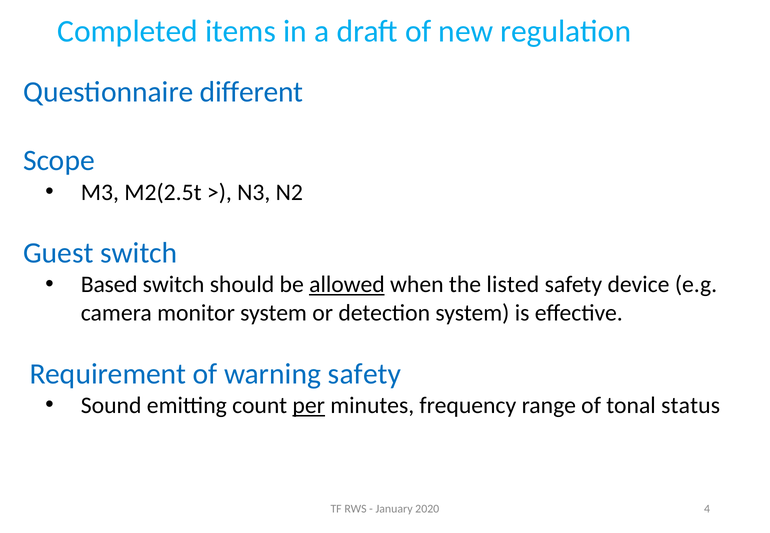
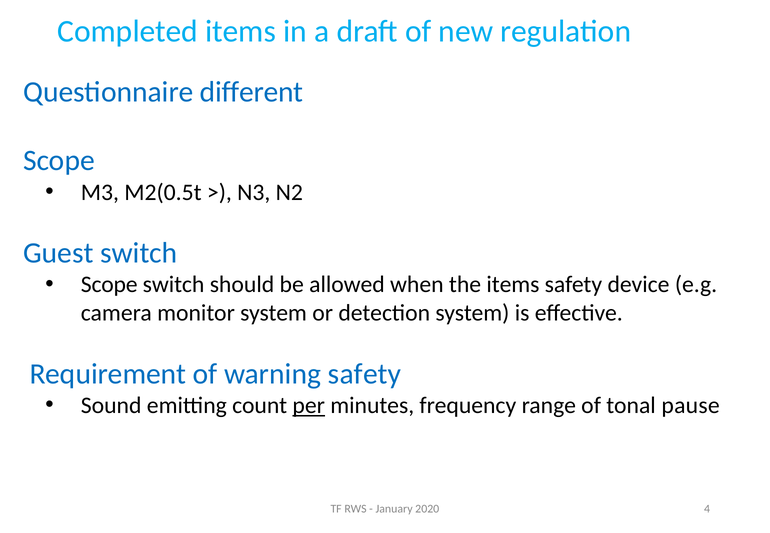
M2(2.5t: M2(2.5t -> M2(0.5t (163, 192)
Based: Based -> Scope (109, 285)
allowed underline: present -> none (347, 285)
the listed: listed -> items (513, 285)
status: status -> pause (691, 406)
